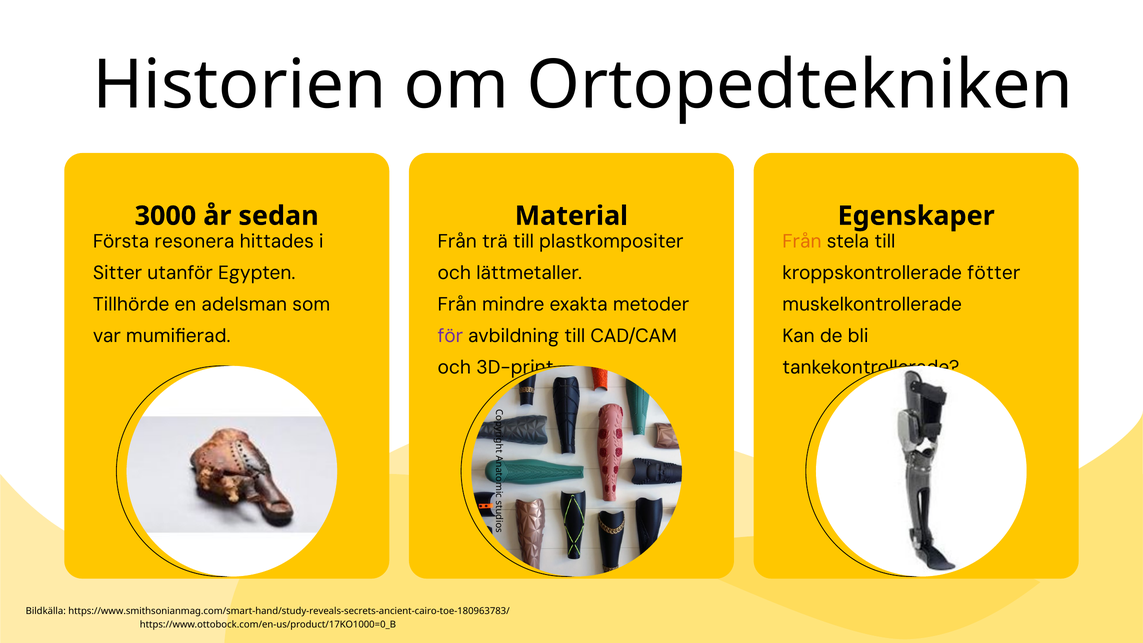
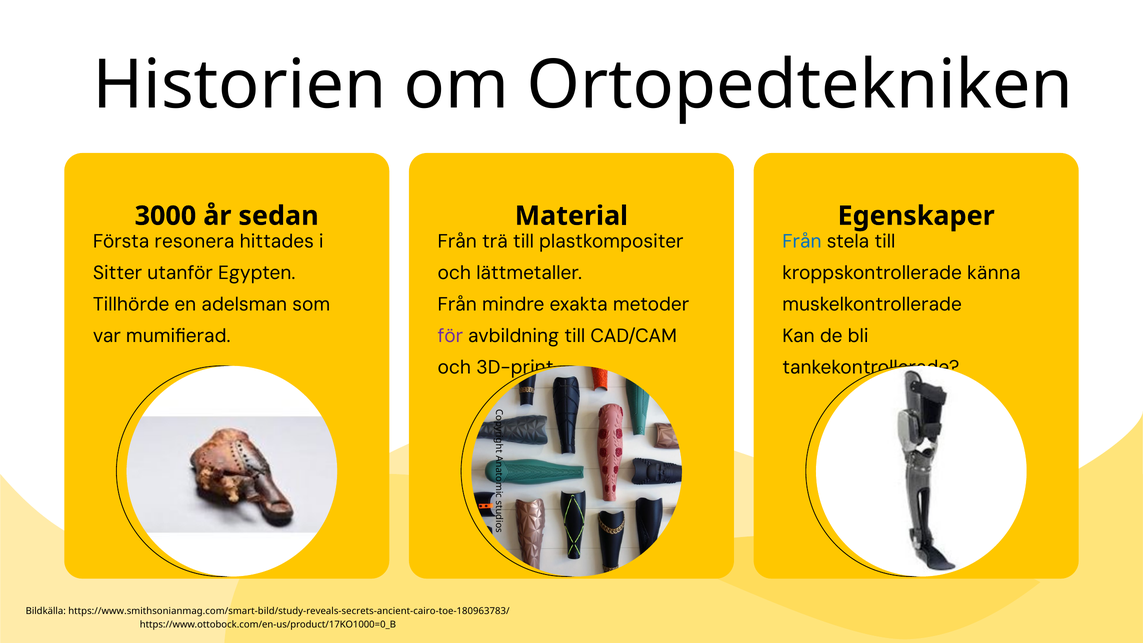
Från colour: orange -> blue (802, 241)
fötter: fötter -> känna (994, 273)
https://www.smithsonianmag.com/smart-hand/study-reveals-secrets-ancient-cairo-toe-180963783/: https://www.smithsonianmag.com/smart-hand/study-reveals-secrets-ancient-cairo-toe-180963783/ -> https://www.smithsonianmag.com/smart-bild/study-reveals-secrets-ancient-cairo-toe-180963783/ (289, 611)
